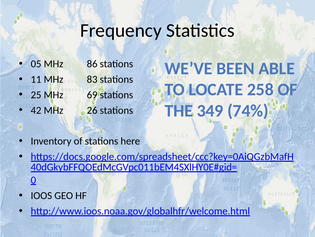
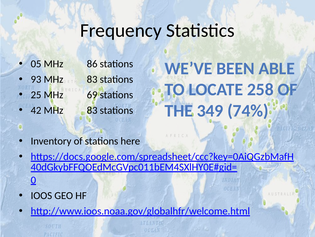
11: 11 -> 93 (36, 79)
42 MHz 26: 26 -> 83 (92, 110)
